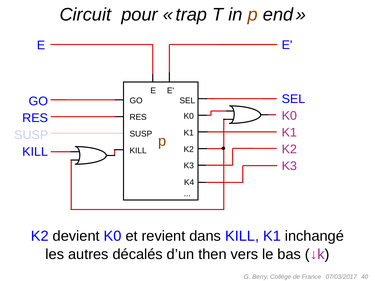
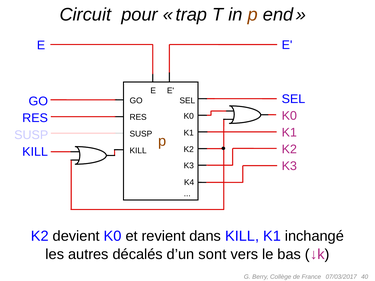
then: then -> sont (212, 255)
